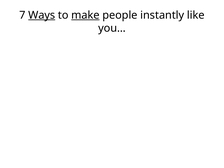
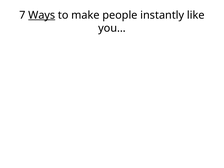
make underline: present -> none (85, 15)
